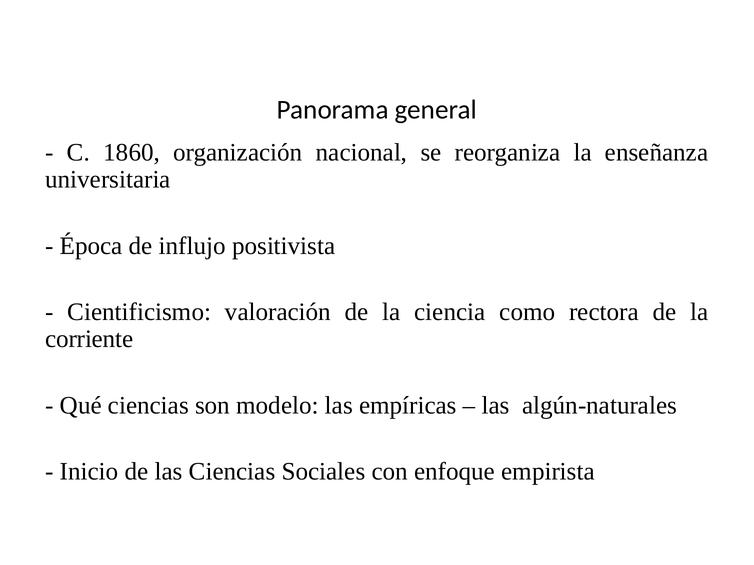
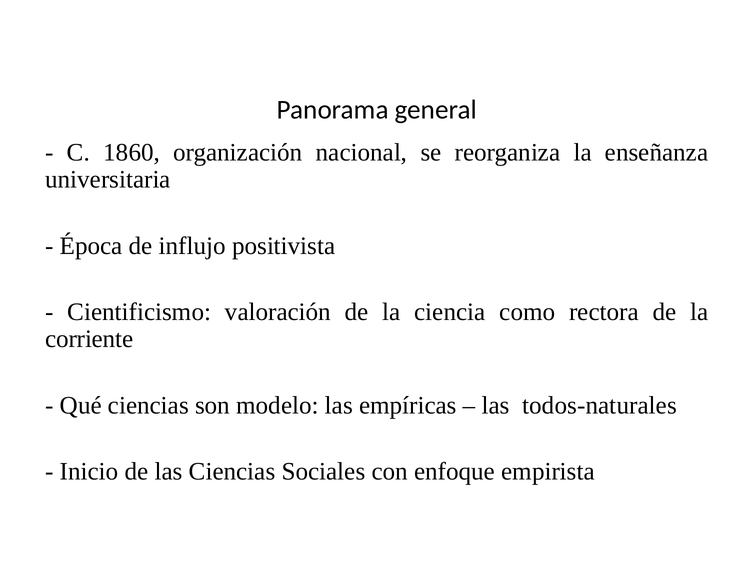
algún-naturales: algún-naturales -> todos-naturales (600, 406)
